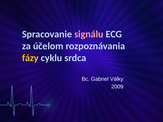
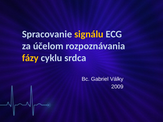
signálu colour: pink -> yellow (89, 34)
